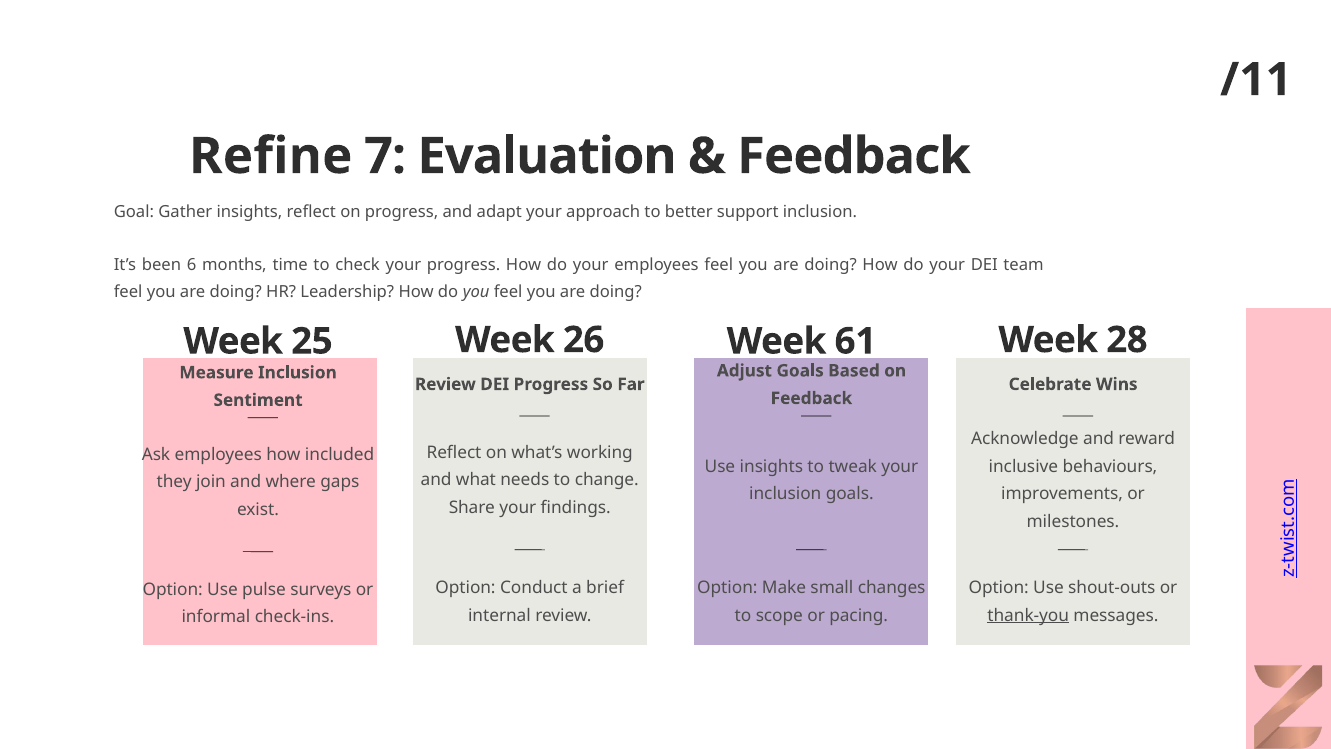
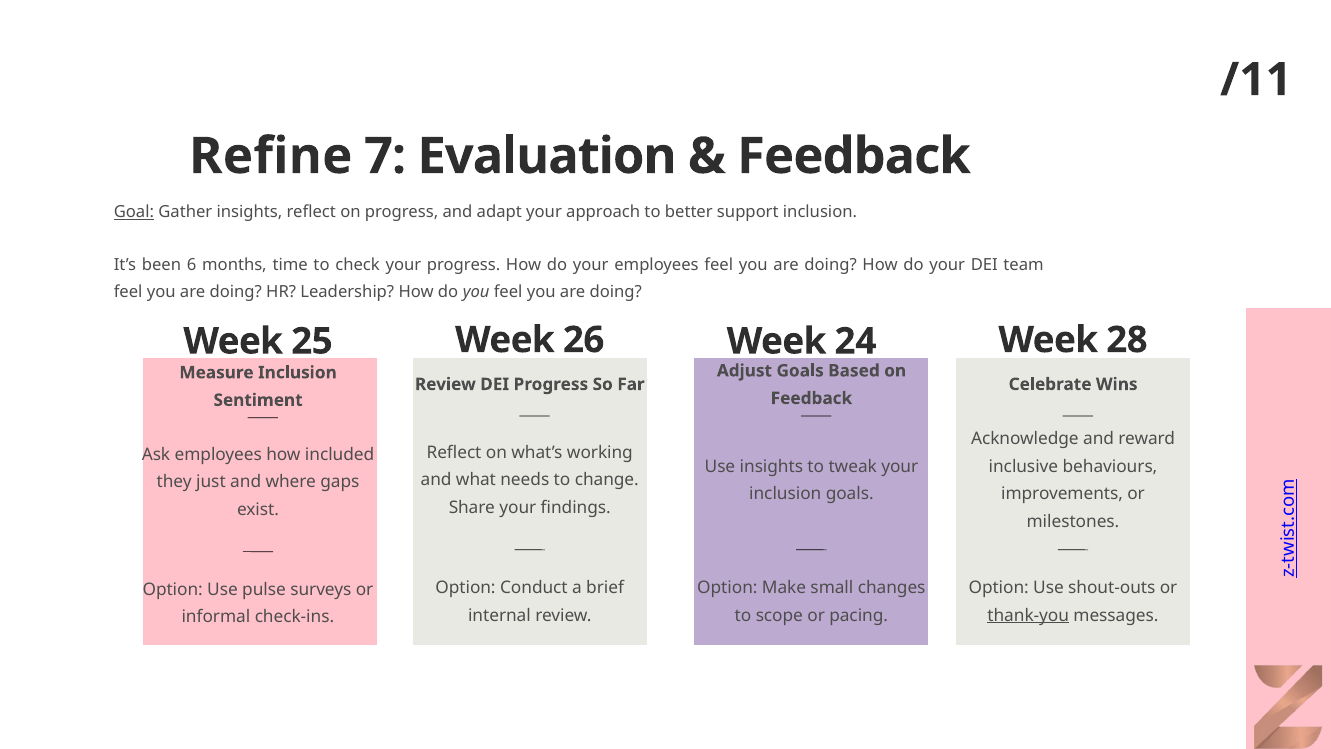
Goal underline: none -> present (134, 212)
61: 61 -> 24 (855, 341)
join: join -> just (211, 482)
